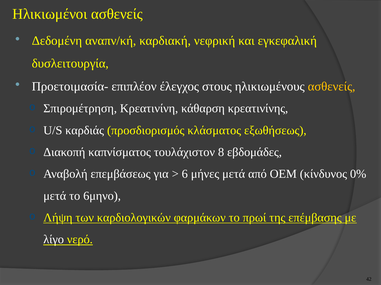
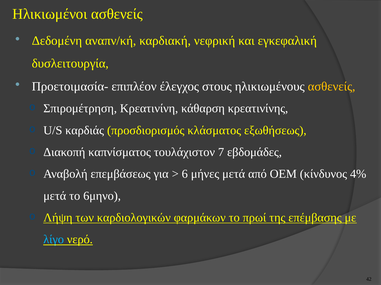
8: 8 -> 7 (221, 153)
0%: 0% -> 4% (358, 174)
λίγο colour: white -> light blue (54, 240)
